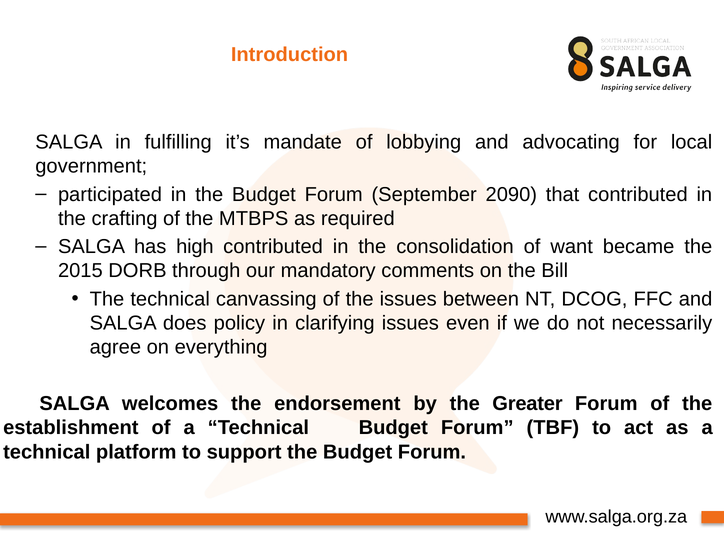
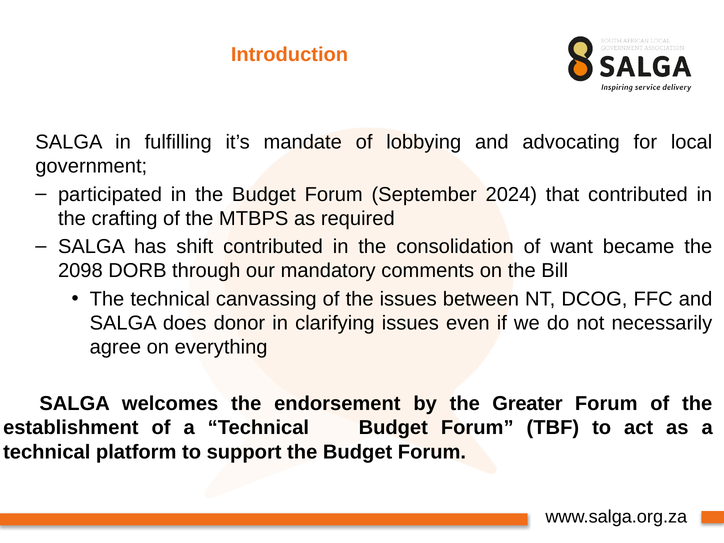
2090: 2090 -> 2024 (511, 194)
high: high -> shift (195, 247)
2015: 2015 -> 2098 (80, 271)
policy: policy -> donor (239, 323)
